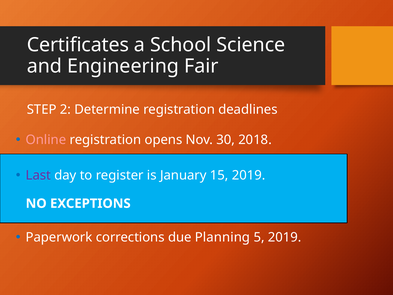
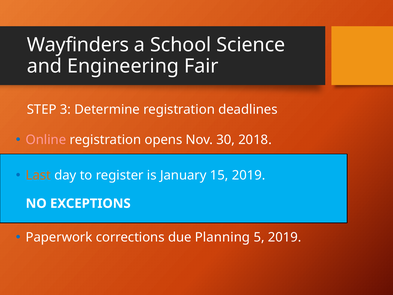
Certificates: Certificates -> Wayfinders (78, 45)
2: 2 -> 3 (65, 109)
Last colour: purple -> orange (38, 175)
